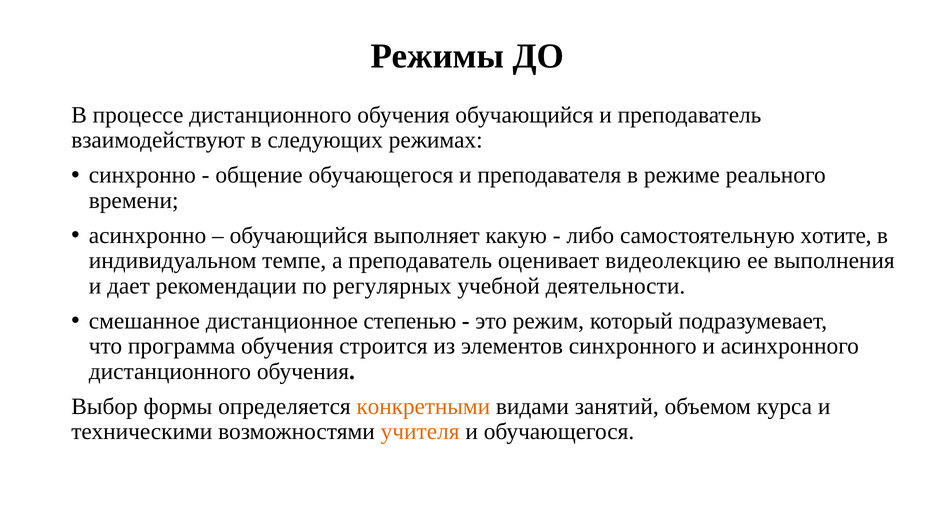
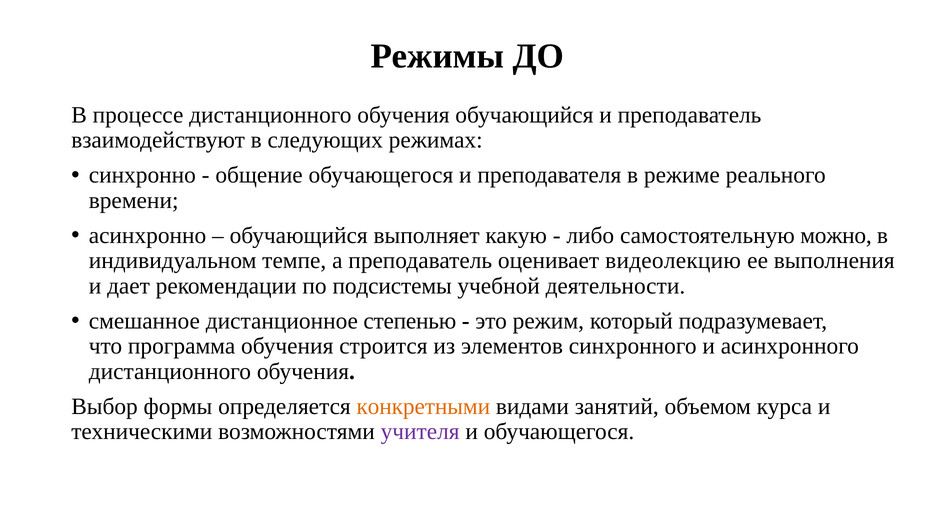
хотите: хотите -> можно (836, 235)
регулярных: регулярных -> подсистемы (392, 286)
учителя colour: orange -> purple (420, 432)
